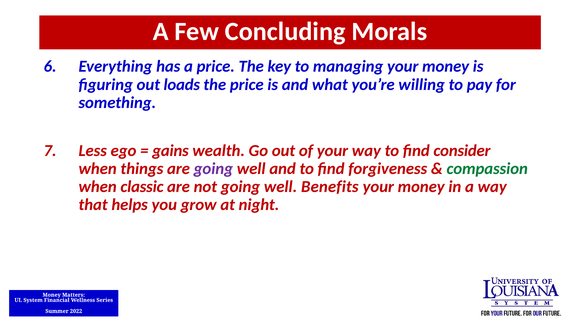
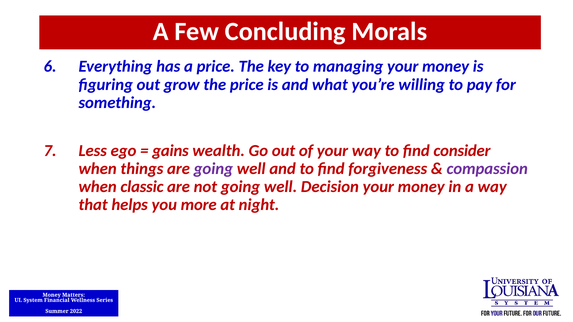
loads: loads -> grow (182, 85)
compassion colour: green -> purple (487, 169)
Benefits: Benefits -> Decision (330, 187)
grow: grow -> more (199, 205)
